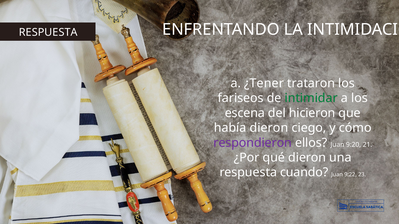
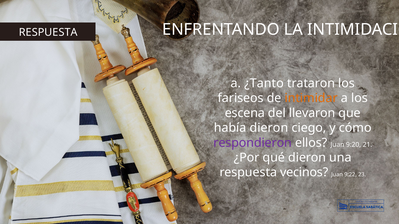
¿Tener: ¿Tener -> ¿Tanto (264, 83)
intimidar colour: green -> orange (311, 98)
hicieron: hicieron -> llevaron (312, 113)
cuando: cuando -> vecinos (304, 173)
